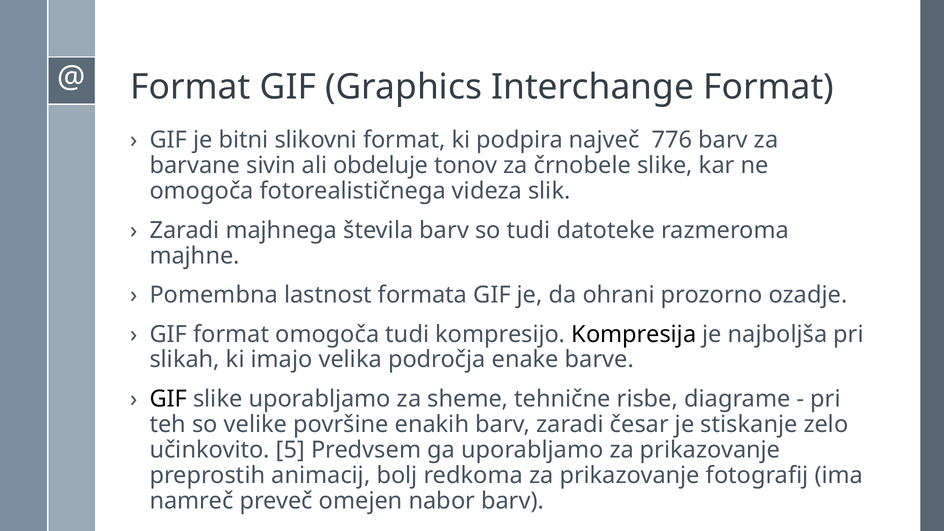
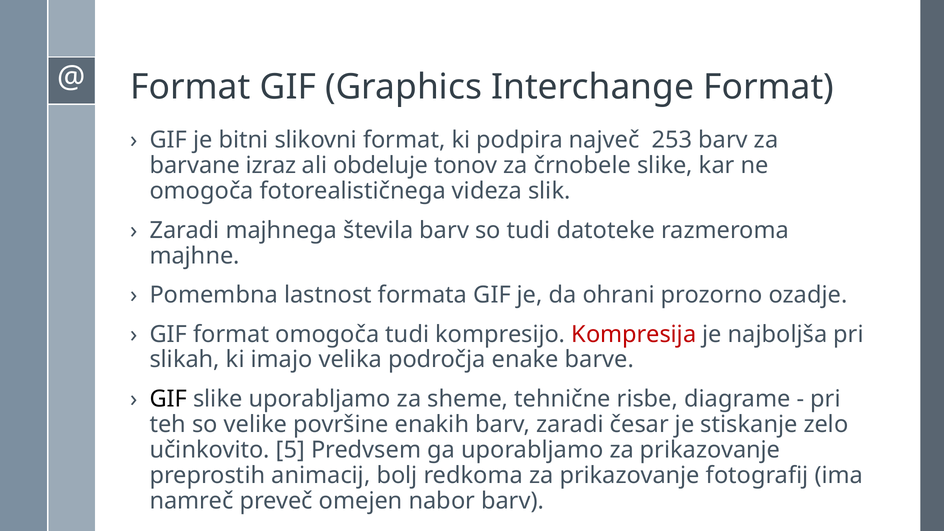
776: 776 -> 253 (672, 140)
sivin: sivin -> izraz (271, 166)
Kompresija colour: black -> red (634, 334)
